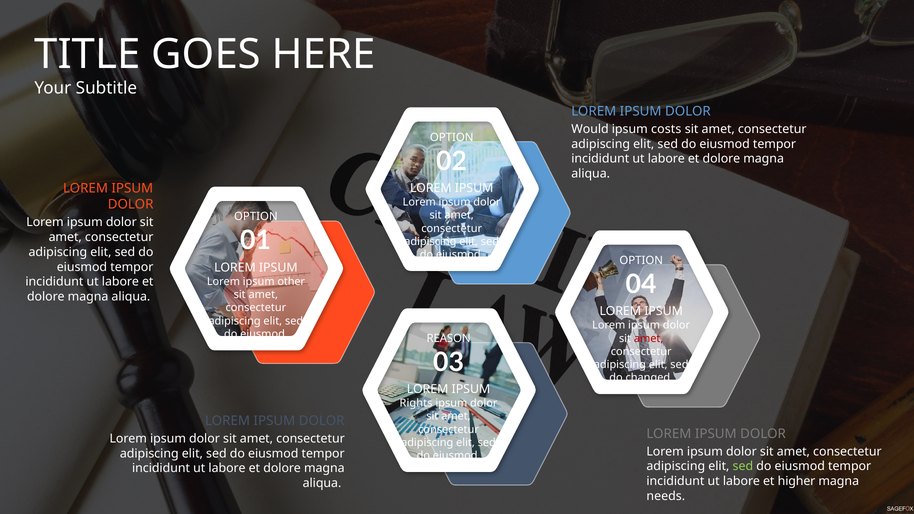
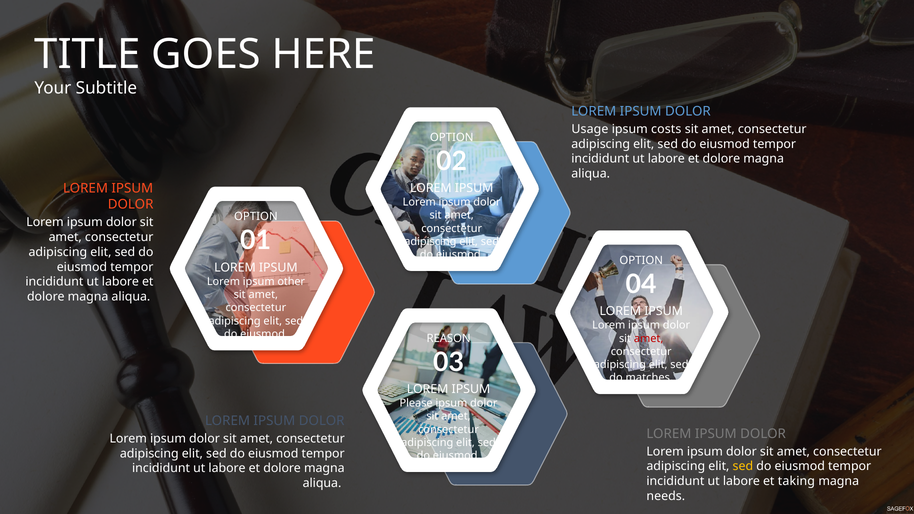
Would: Would -> Usage (590, 129)
changed: changed -> matches (649, 378)
Rights: Rights -> Please (416, 403)
sed colour: light green -> yellow (743, 467)
higher: higher -> taking (796, 481)
